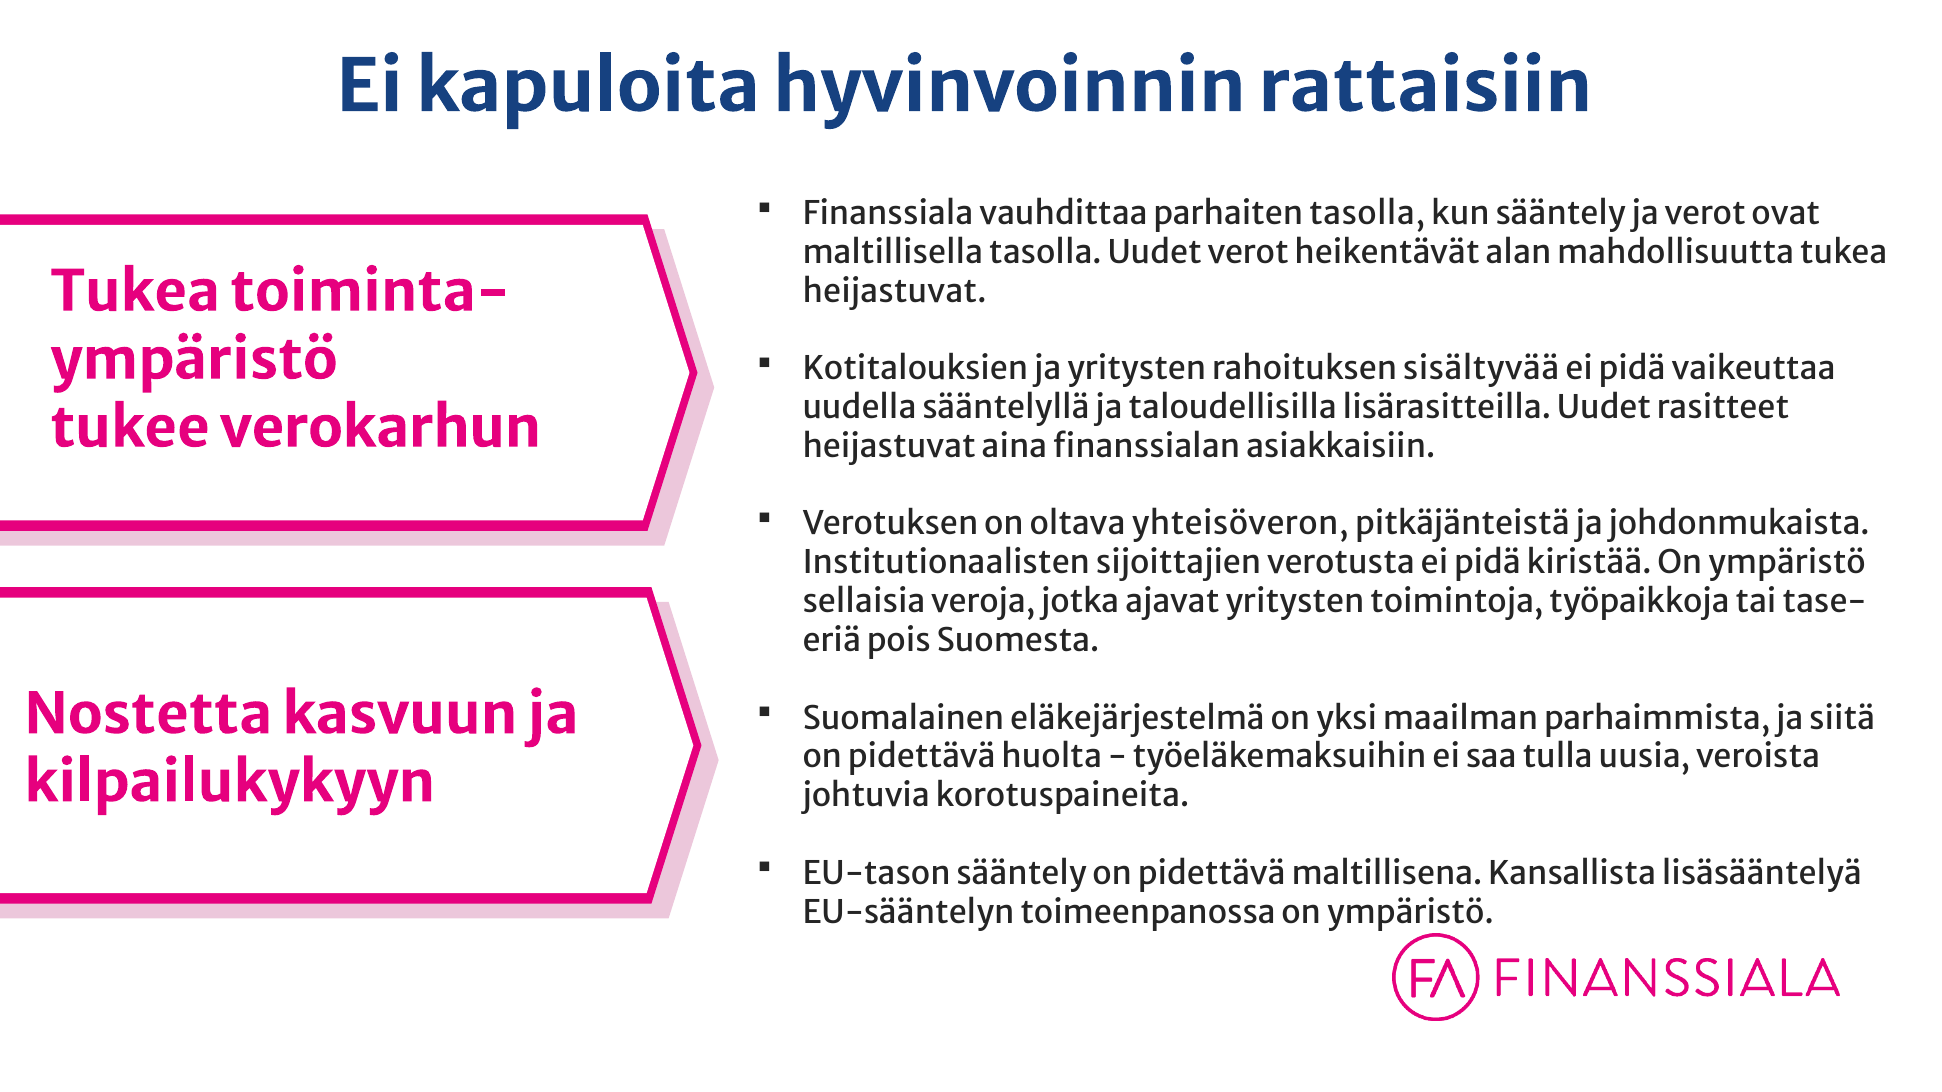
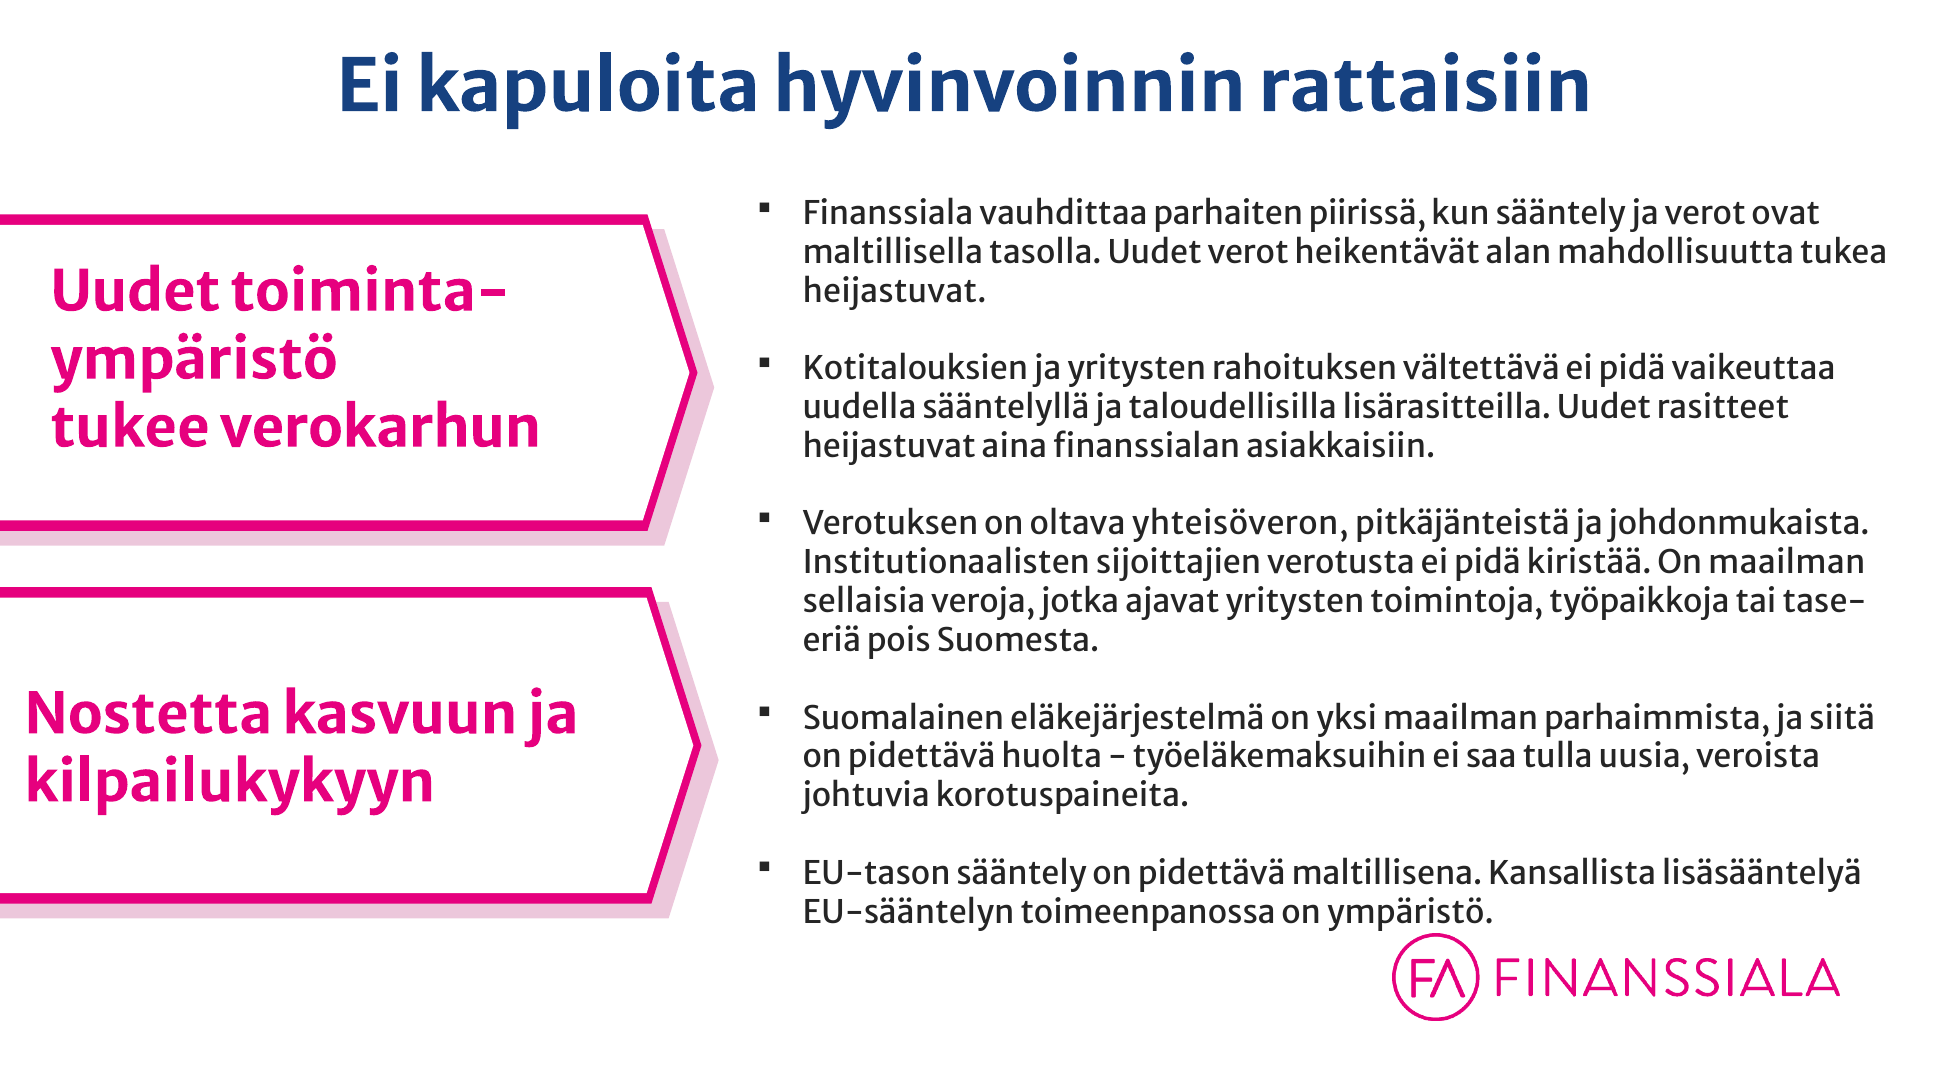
parhaiten tasolla: tasolla -> piirissä (1367, 214)
Tukea: Tukea -> Uudet (135, 292)
sisältyvää: sisältyvää -> vältettävä (1481, 369)
kiristää On ympäristö: ympäristö -> maailman (1787, 563)
